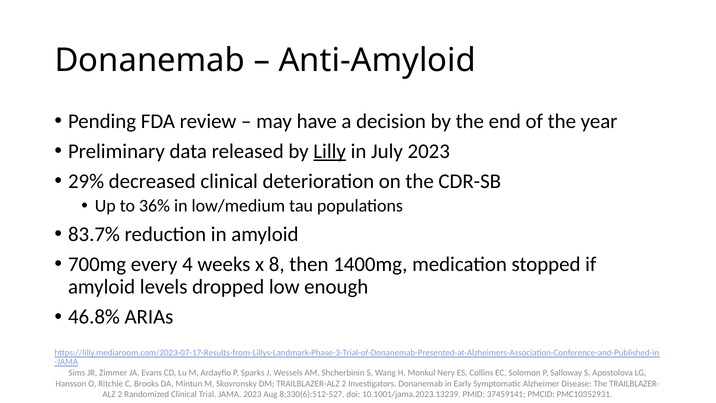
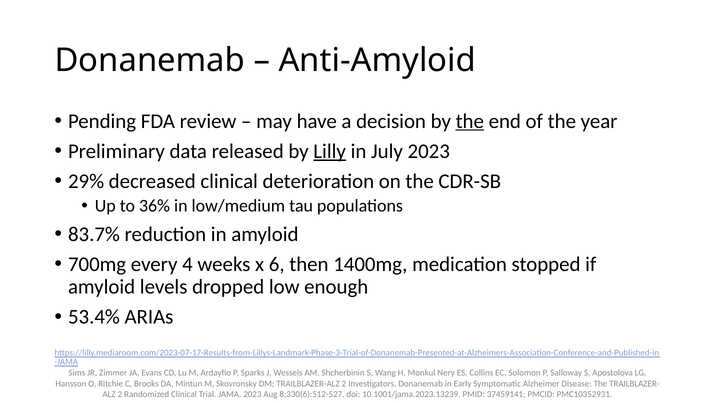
the underline: none -> present (470, 121)
8: 8 -> 6 (277, 264)
46.8%: 46.8% -> 53.4% (94, 317)
